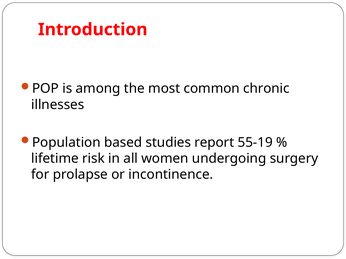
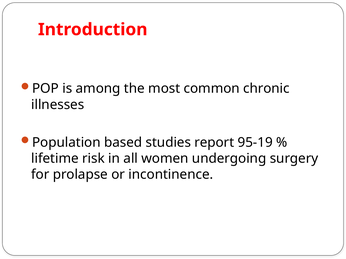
55-19: 55-19 -> 95-19 (255, 143)
